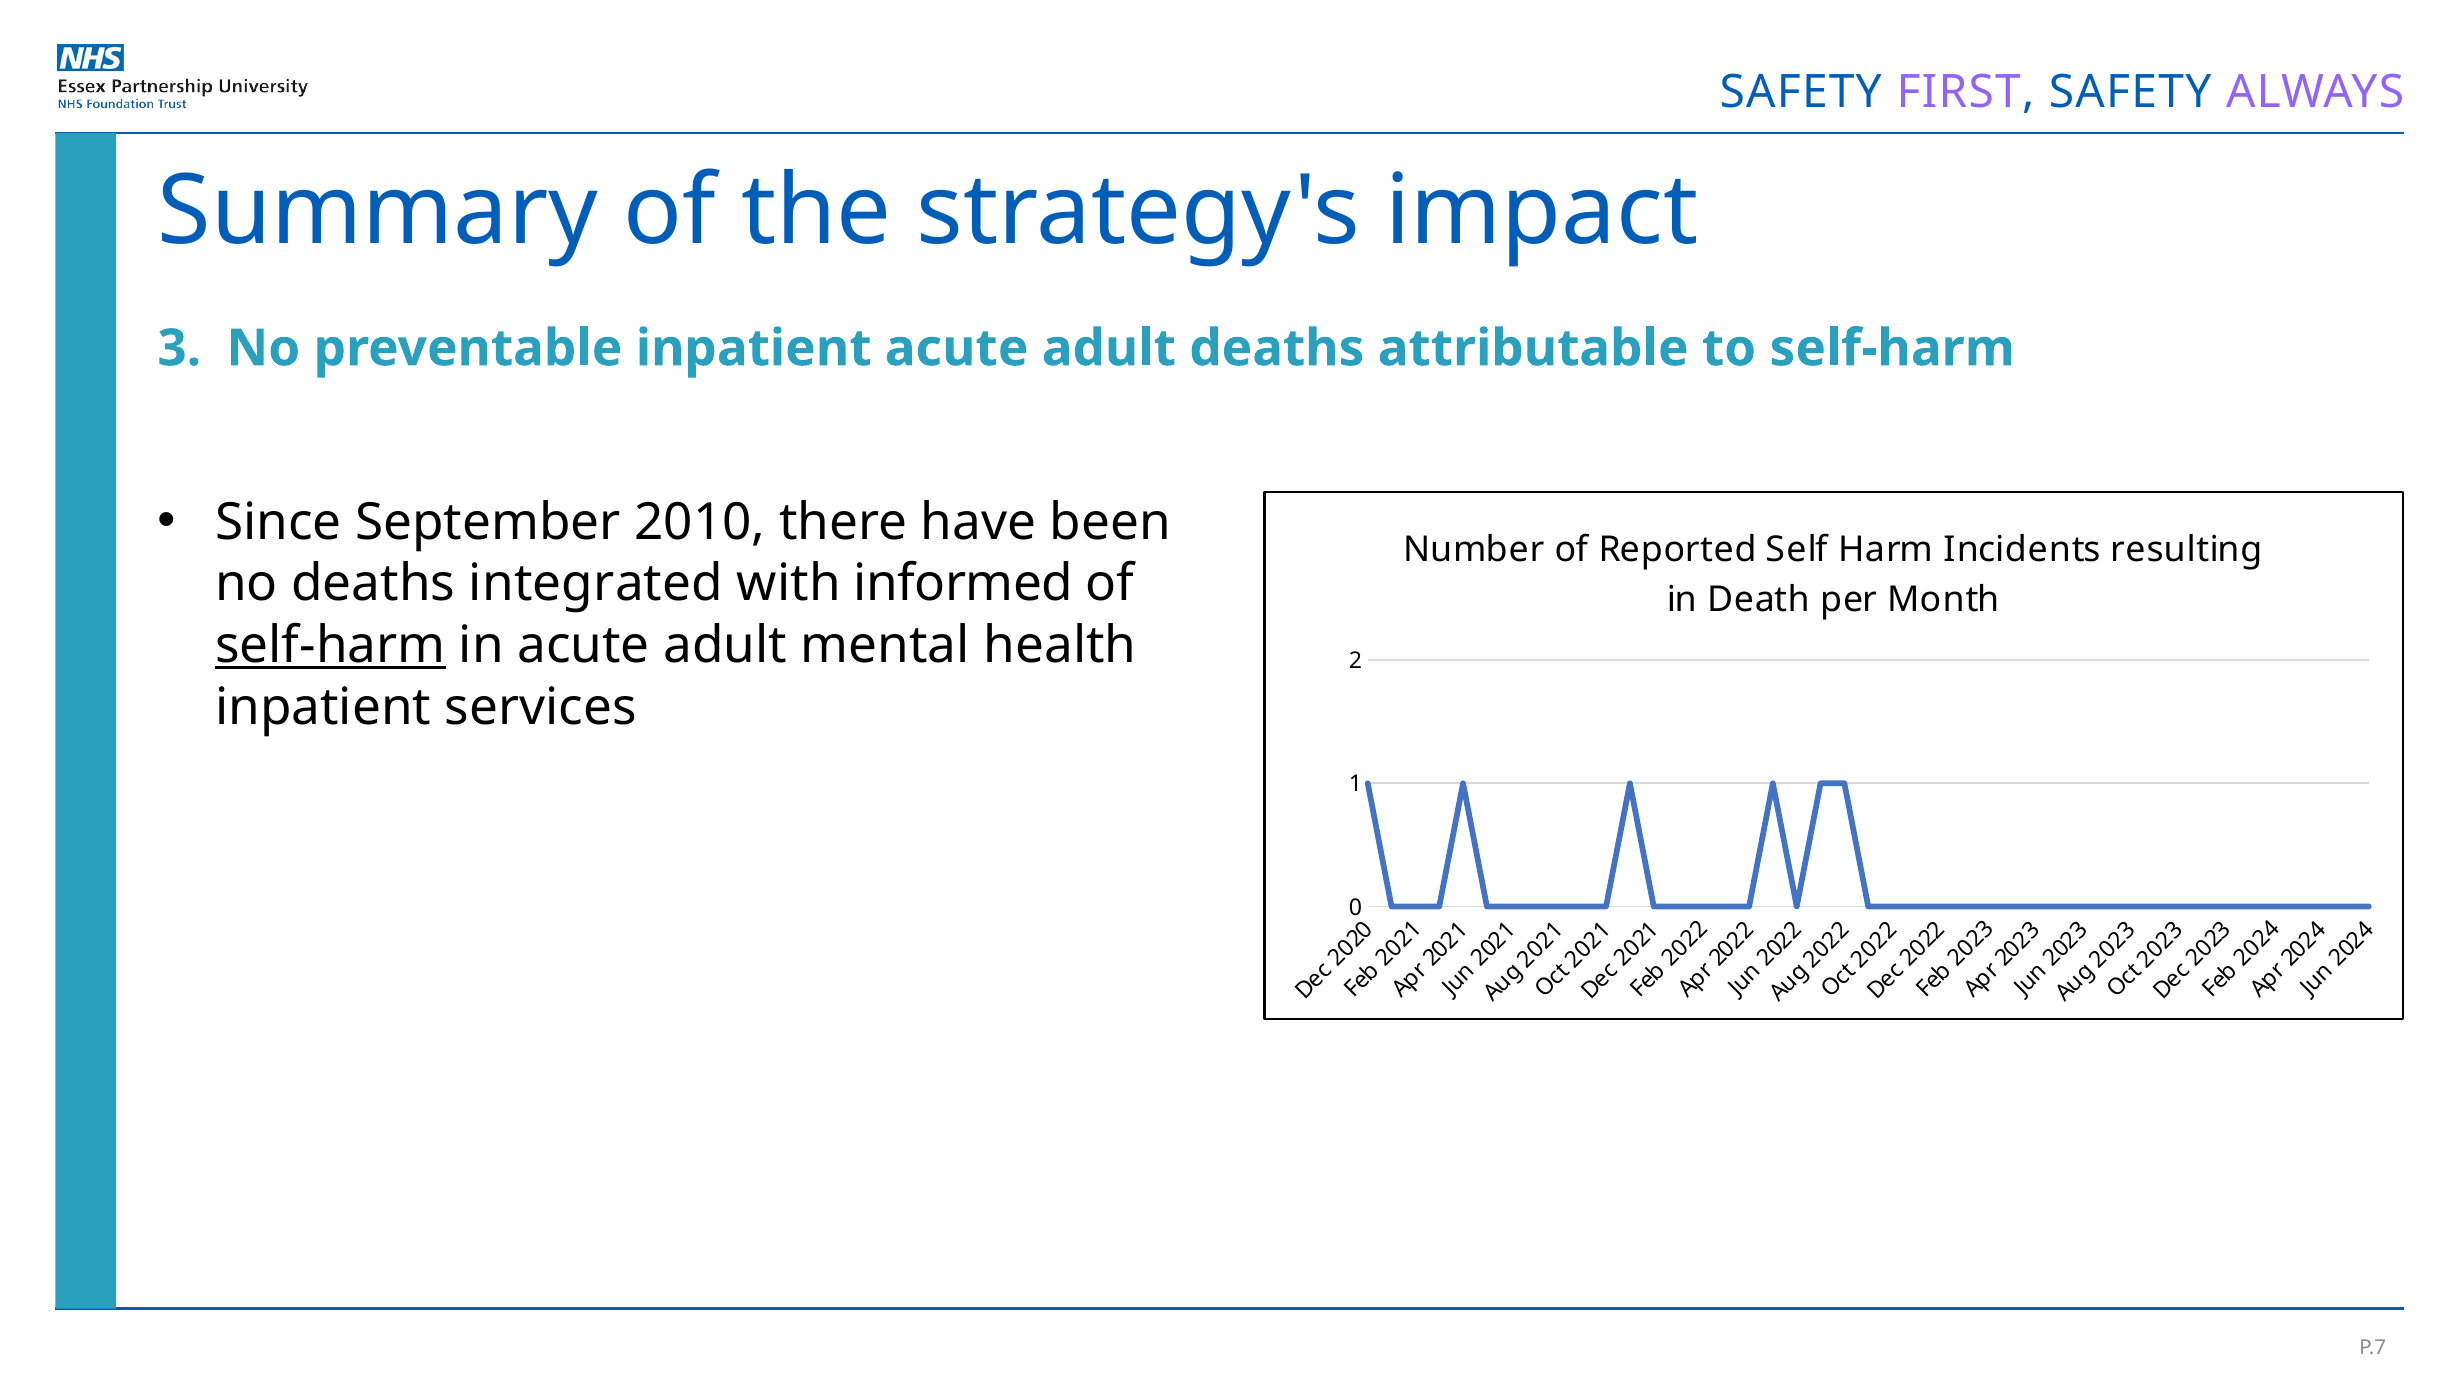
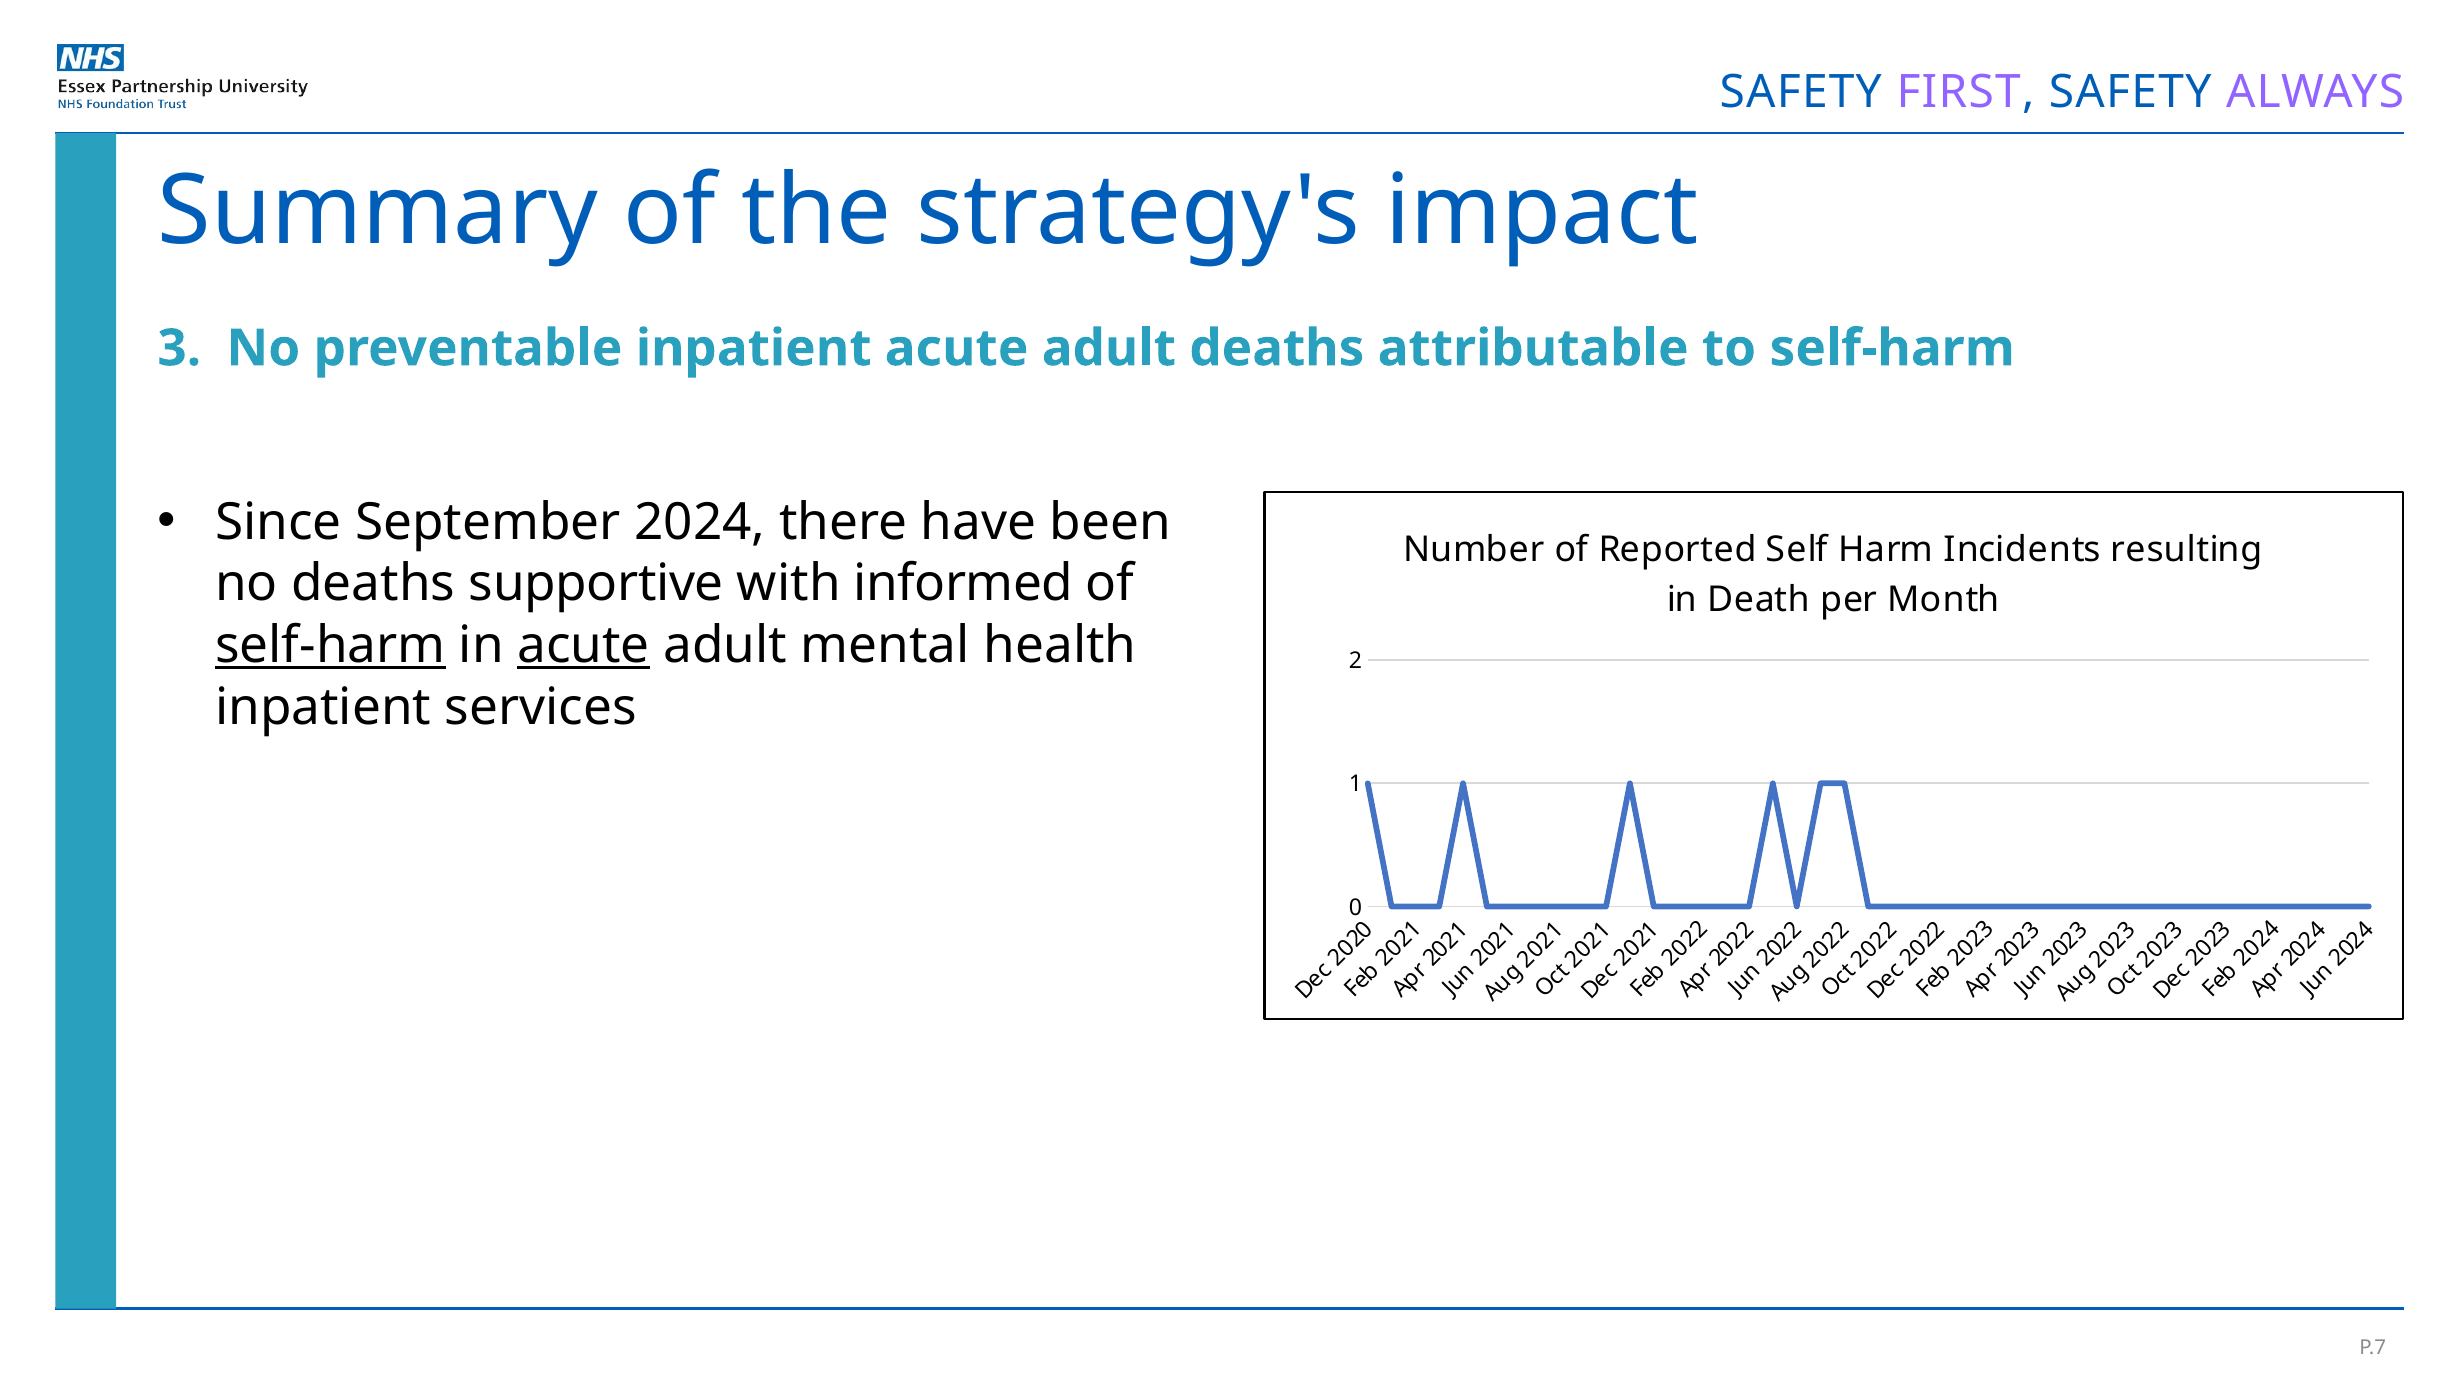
2010: 2010 -> 2024 (700, 522)
integrated: integrated -> supportive (596, 584)
acute underline: none -> present (584, 645)
